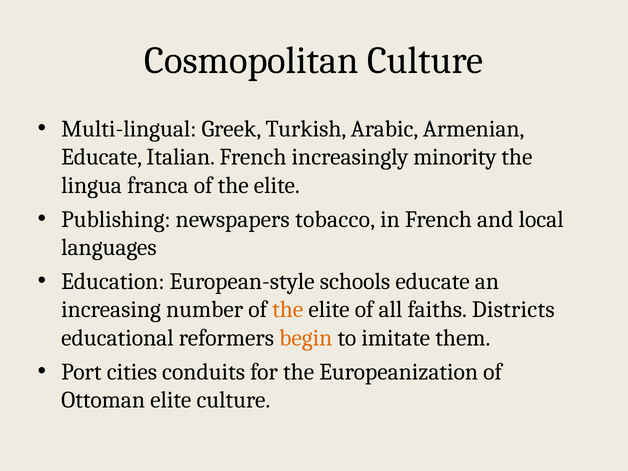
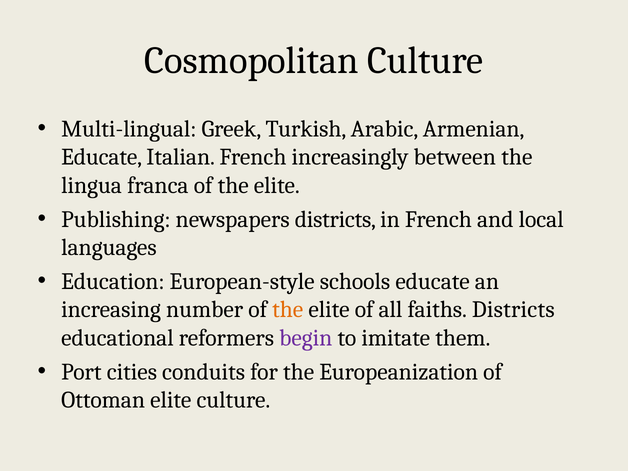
minority: minority -> between (455, 157)
newspapers tobacco: tobacco -> districts (335, 219)
begin colour: orange -> purple (306, 338)
